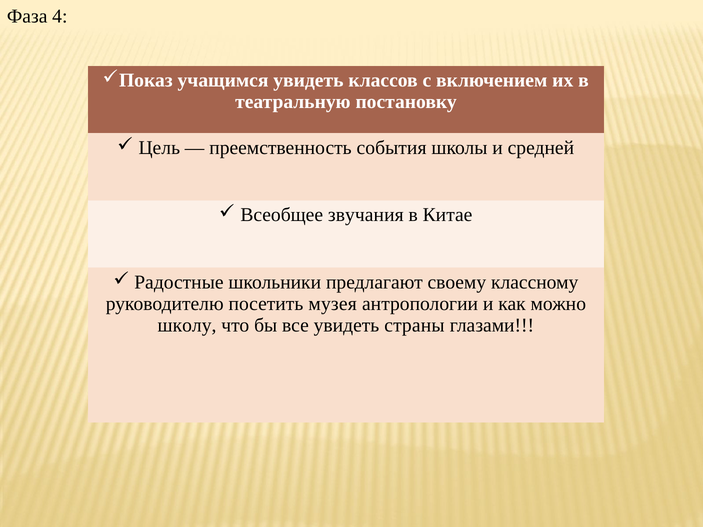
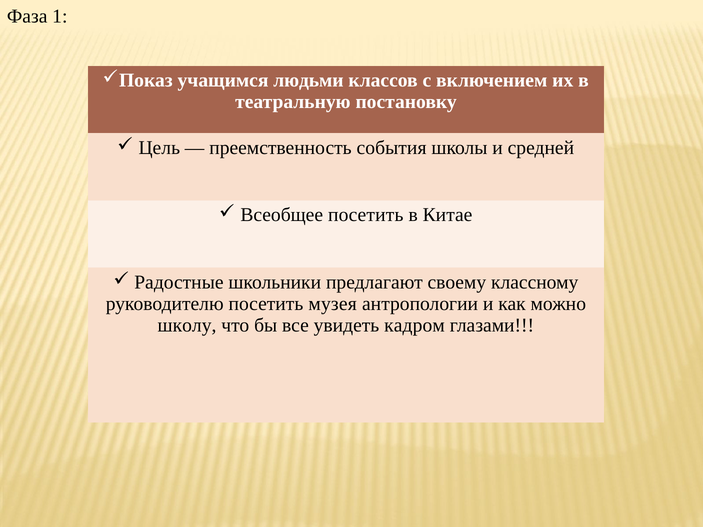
4: 4 -> 1 (60, 17)
учащимся увидеть: увидеть -> людьми (308, 80)
Всеобщее звучания: звучания -> посетить (366, 215)
страны: страны -> кадром (414, 326)
